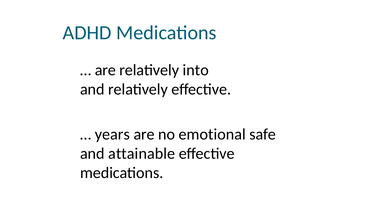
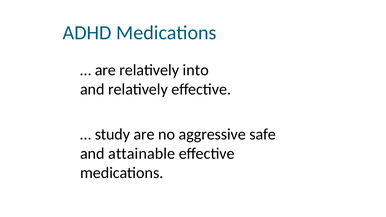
years: years -> study (112, 134)
emotional: emotional -> aggressive (212, 134)
